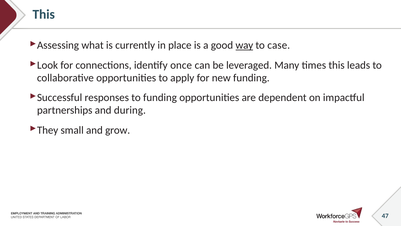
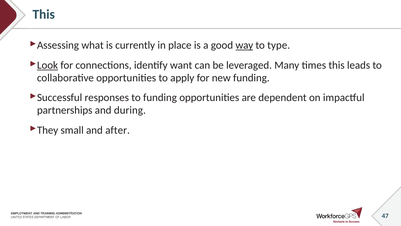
case: case -> type (279, 45)
Look underline: none -> present (48, 65)
once: once -> want (181, 65)
grow: grow -> after (118, 130)
